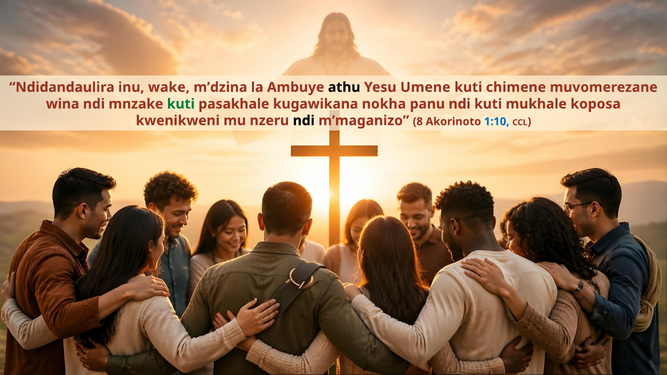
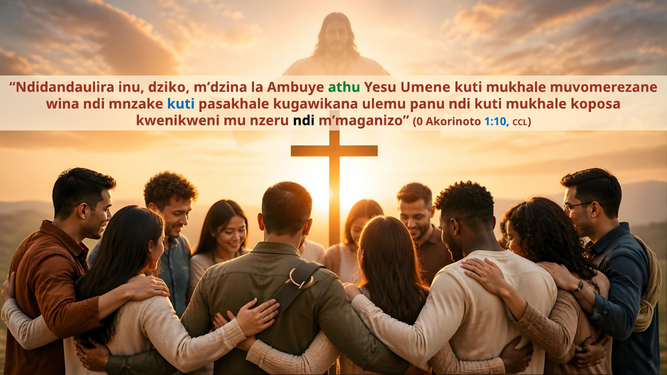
wake: wake -> dziko (169, 87)
athu colour: black -> green (344, 87)
chimene: chimene -> mukhale (516, 87)
kuti colour: green -> blue (181, 104)
nokha: nokha -> ulemu (384, 104)
8: 8 -> 0 (418, 122)
